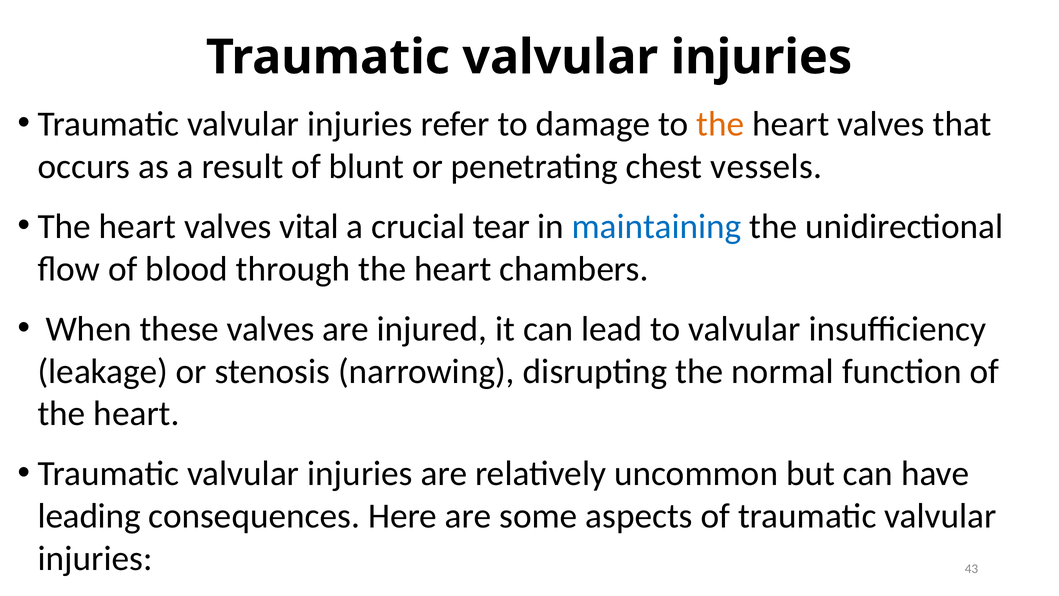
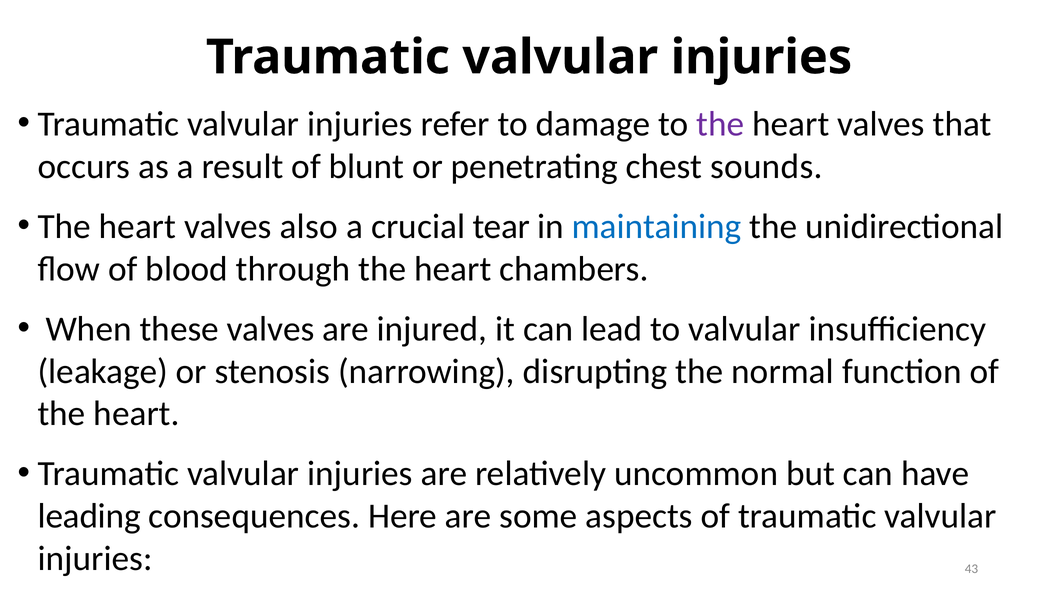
the colour: orange -> purple (720, 124)
vessels: vessels -> sounds (766, 166)
vital: vital -> also (309, 226)
